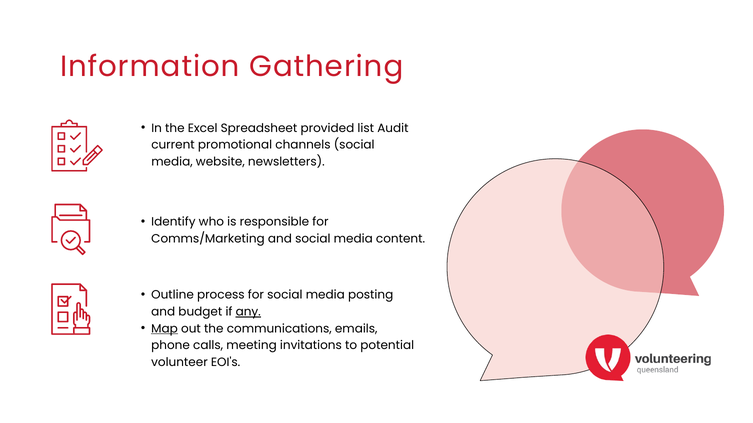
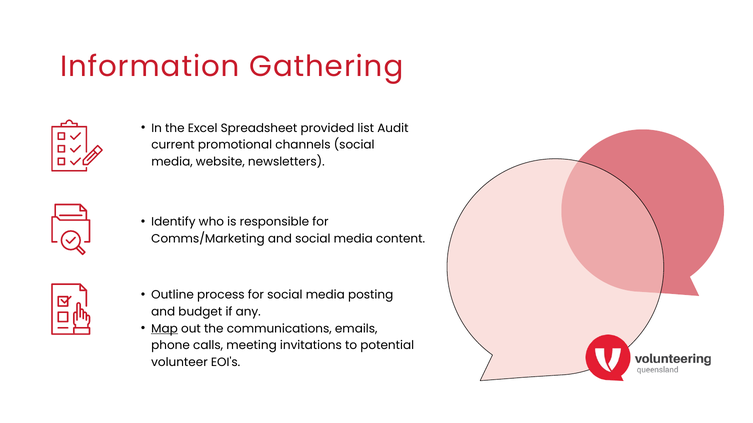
any underline: present -> none (248, 312)
